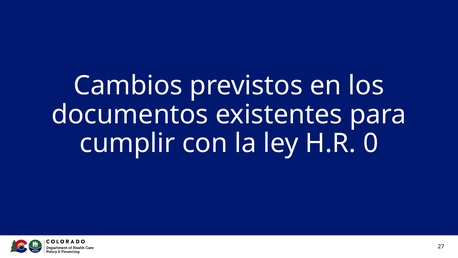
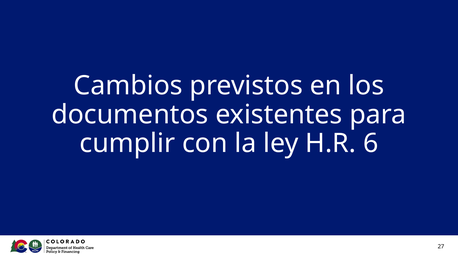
0: 0 -> 6 (371, 143)
